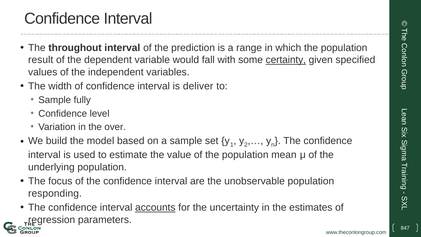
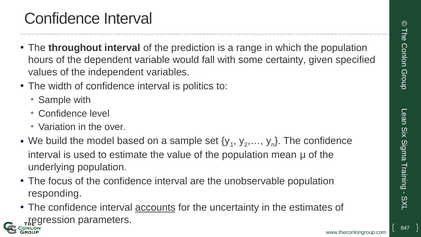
result: result -> hours (41, 60)
certainty underline: present -> none (286, 60)
deliver: deliver -> politics (198, 86)
Sample fully: fully -> with (82, 100)
